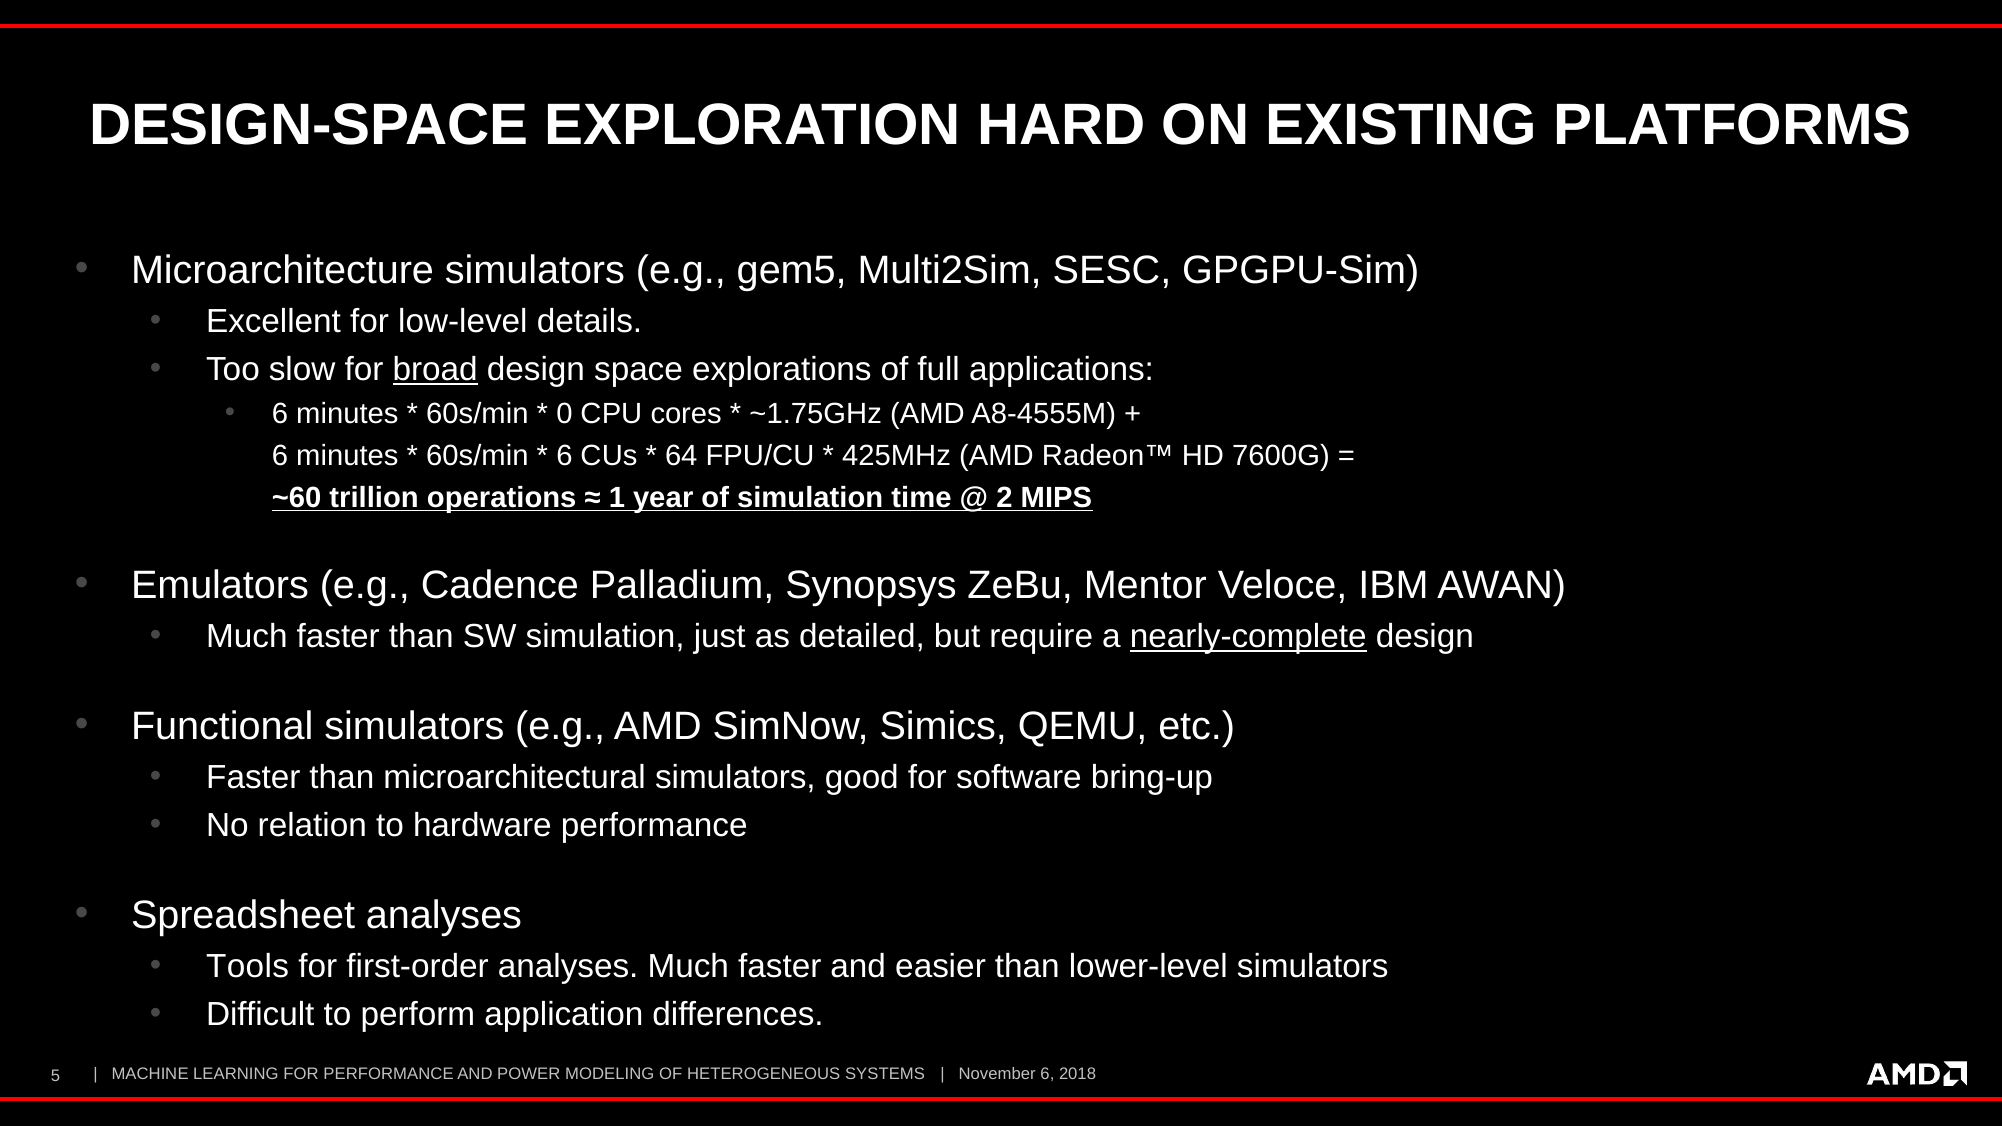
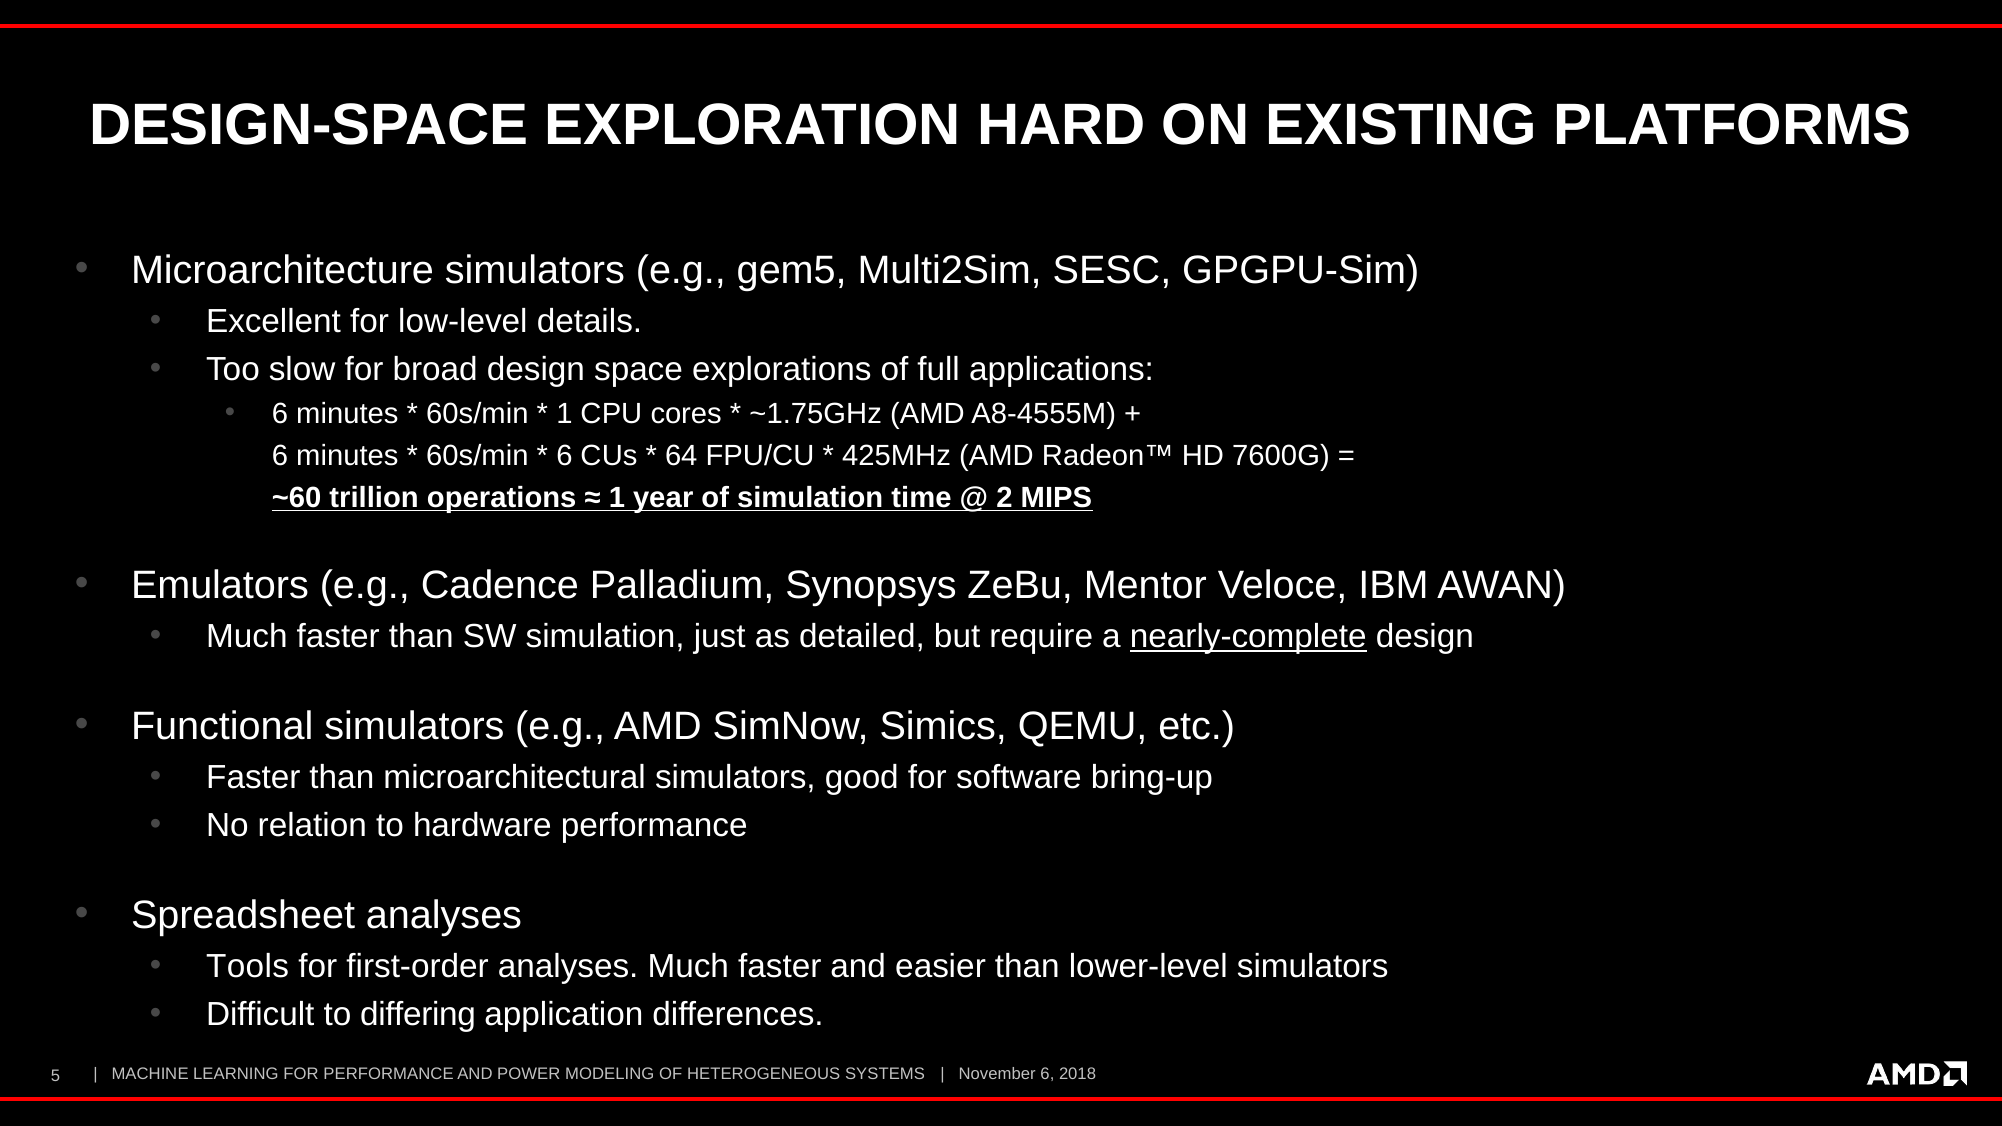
broad underline: present -> none (435, 369)
0: 0 -> 1 (564, 414)
perform: perform -> differing (418, 1014)
